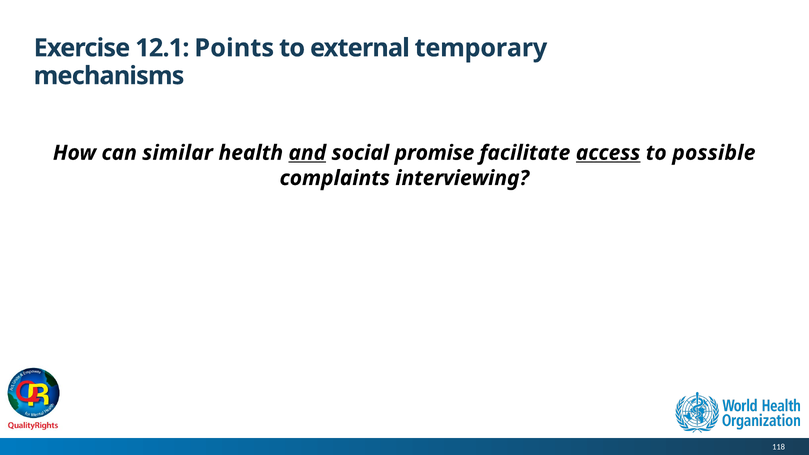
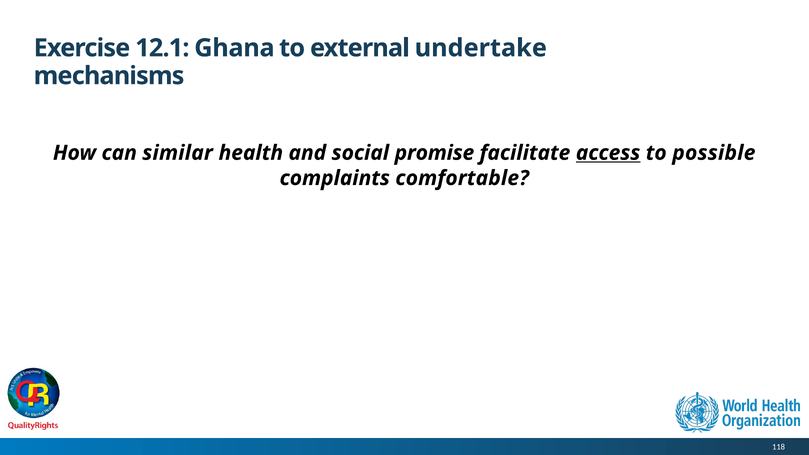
Points: Points -> Ghana (234, 48)
temporary: temporary -> undertake (481, 48)
and underline: present -> none (307, 153)
interviewing: interviewing -> comfortable (462, 178)
